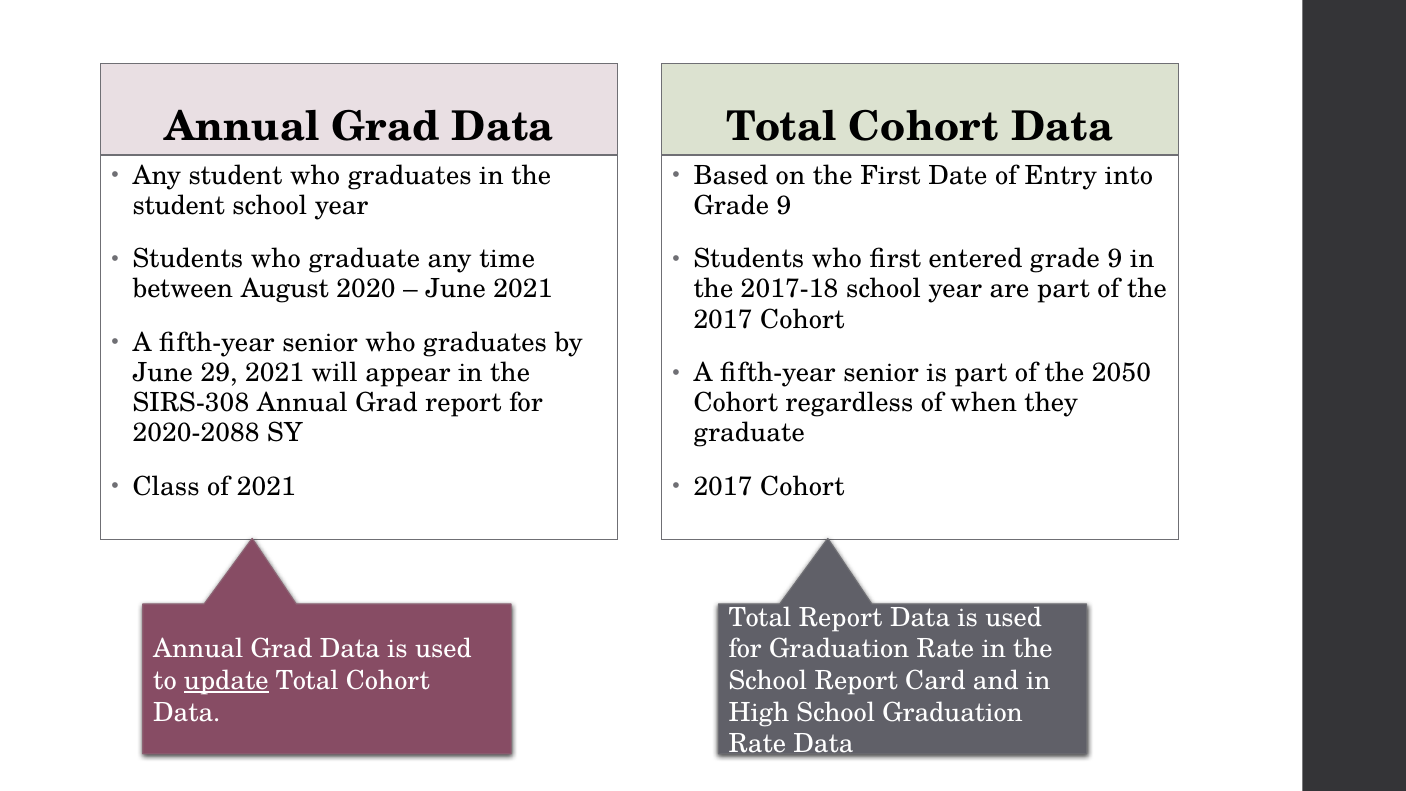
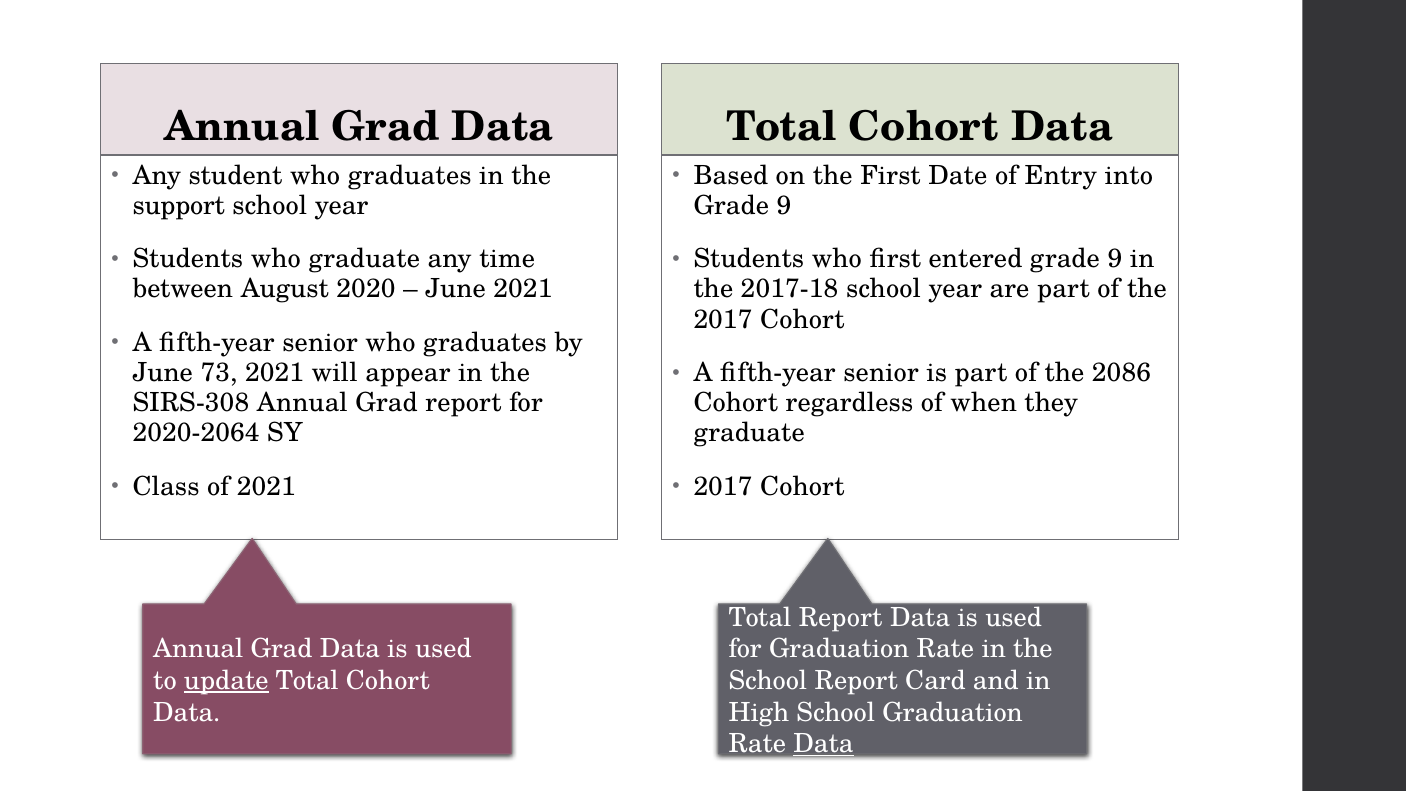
student: student -> support (179, 206)
2050: 2050 -> 2086 (1121, 373)
29: 29 -> 73 (219, 373)
2020-2088: 2020-2088 -> 2020-2064 (196, 433)
Data underline: none -> present (823, 744)
